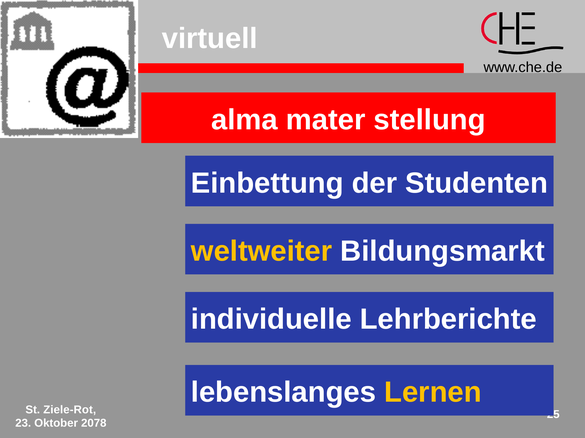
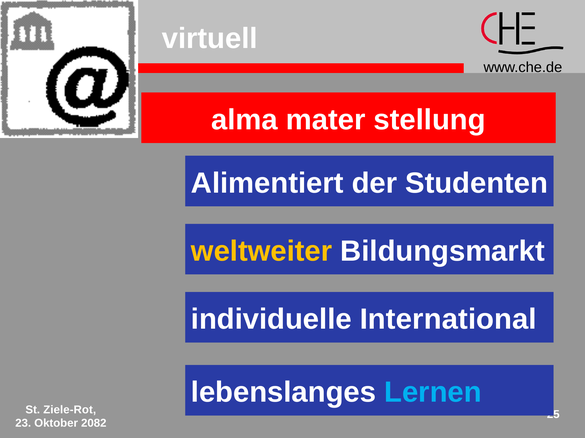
Einbettung: Einbettung -> Alimentiert (267, 183)
Lehrberichte: Lehrberichte -> International (448, 320)
Lernen colour: yellow -> light blue (433, 393)
2078: 2078 -> 2082 (94, 424)
